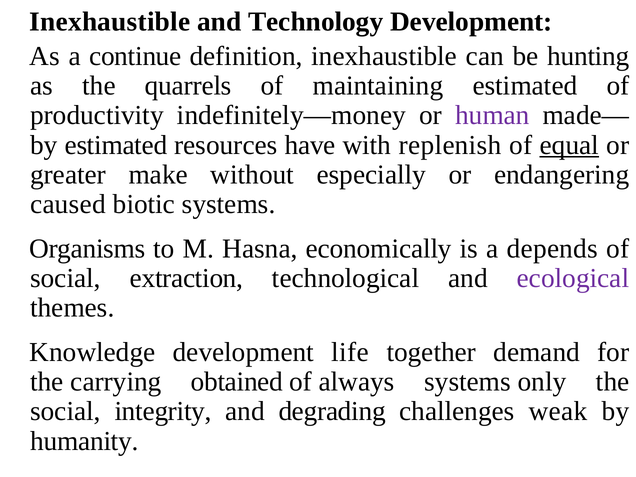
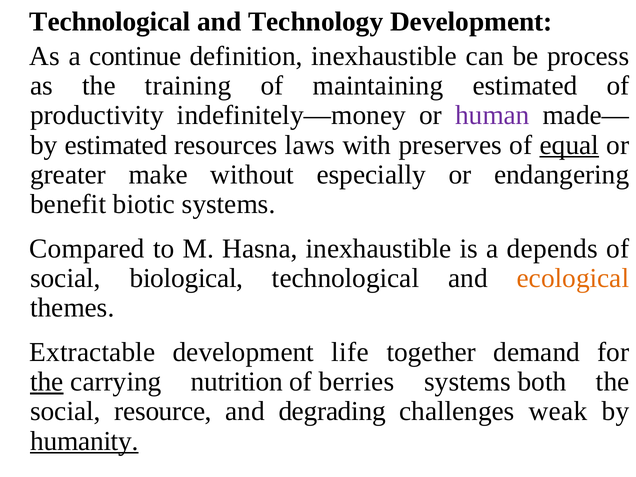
Inexhaustible: Inexhaustible -> Technological (110, 22)
hunting: hunting -> process (588, 56)
quarrels: quarrels -> training (188, 86)
have: have -> laws (310, 145)
replenish: replenish -> preserves (450, 145)
caused: caused -> benefit (68, 204)
Organisms: Organisms -> Compared (87, 249)
Hasna economically: economically -> inexhaustible (379, 249)
extraction: extraction -> biological (186, 278)
ecological colour: purple -> orange (573, 278)
Knowledge: Knowledge -> Extractable (92, 352)
the underline: none -> present (47, 382)
obtained: obtained -> nutrition (237, 382)
always: always -> berries (356, 382)
only: only -> both (542, 382)
integrity: integrity -> resource (163, 411)
humanity underline: none -> present (84, 441)
